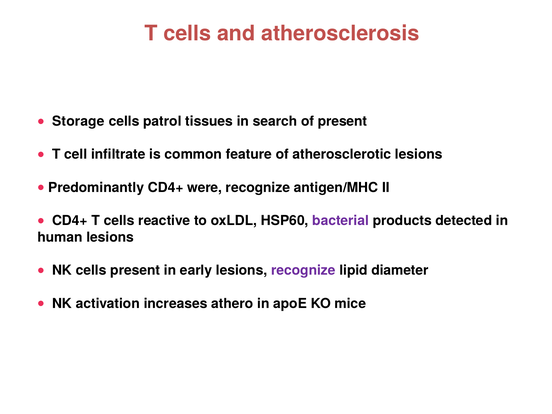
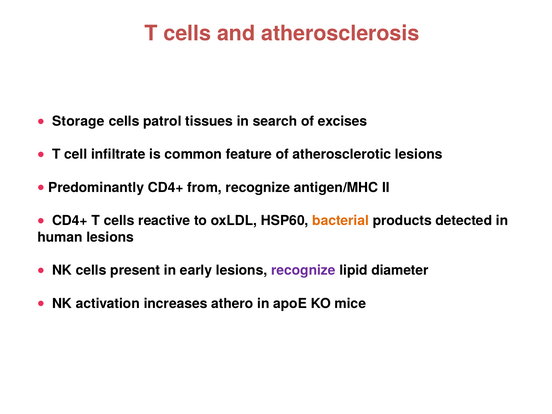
of present: present -> excises (342, 121)
were: were -> from (205, 188)
bacterial colour: purple -> orange (341, 221)
